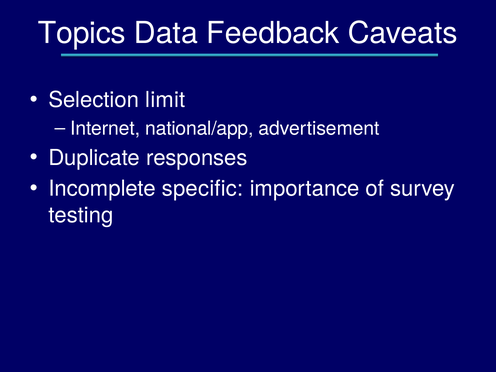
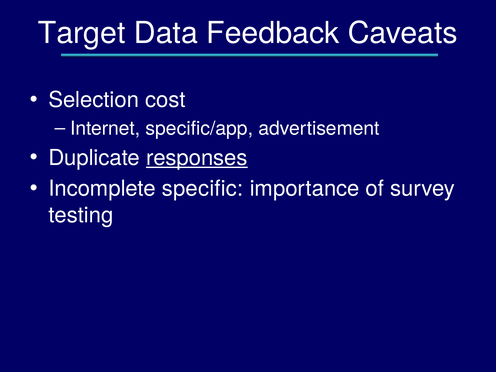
Topics: Topics -> Target (82, 33)
limit: limit -> cost (165, 100)
national/app: national/app -> specific/app (199, 128)
responses underline: none -> present (197, 158)
